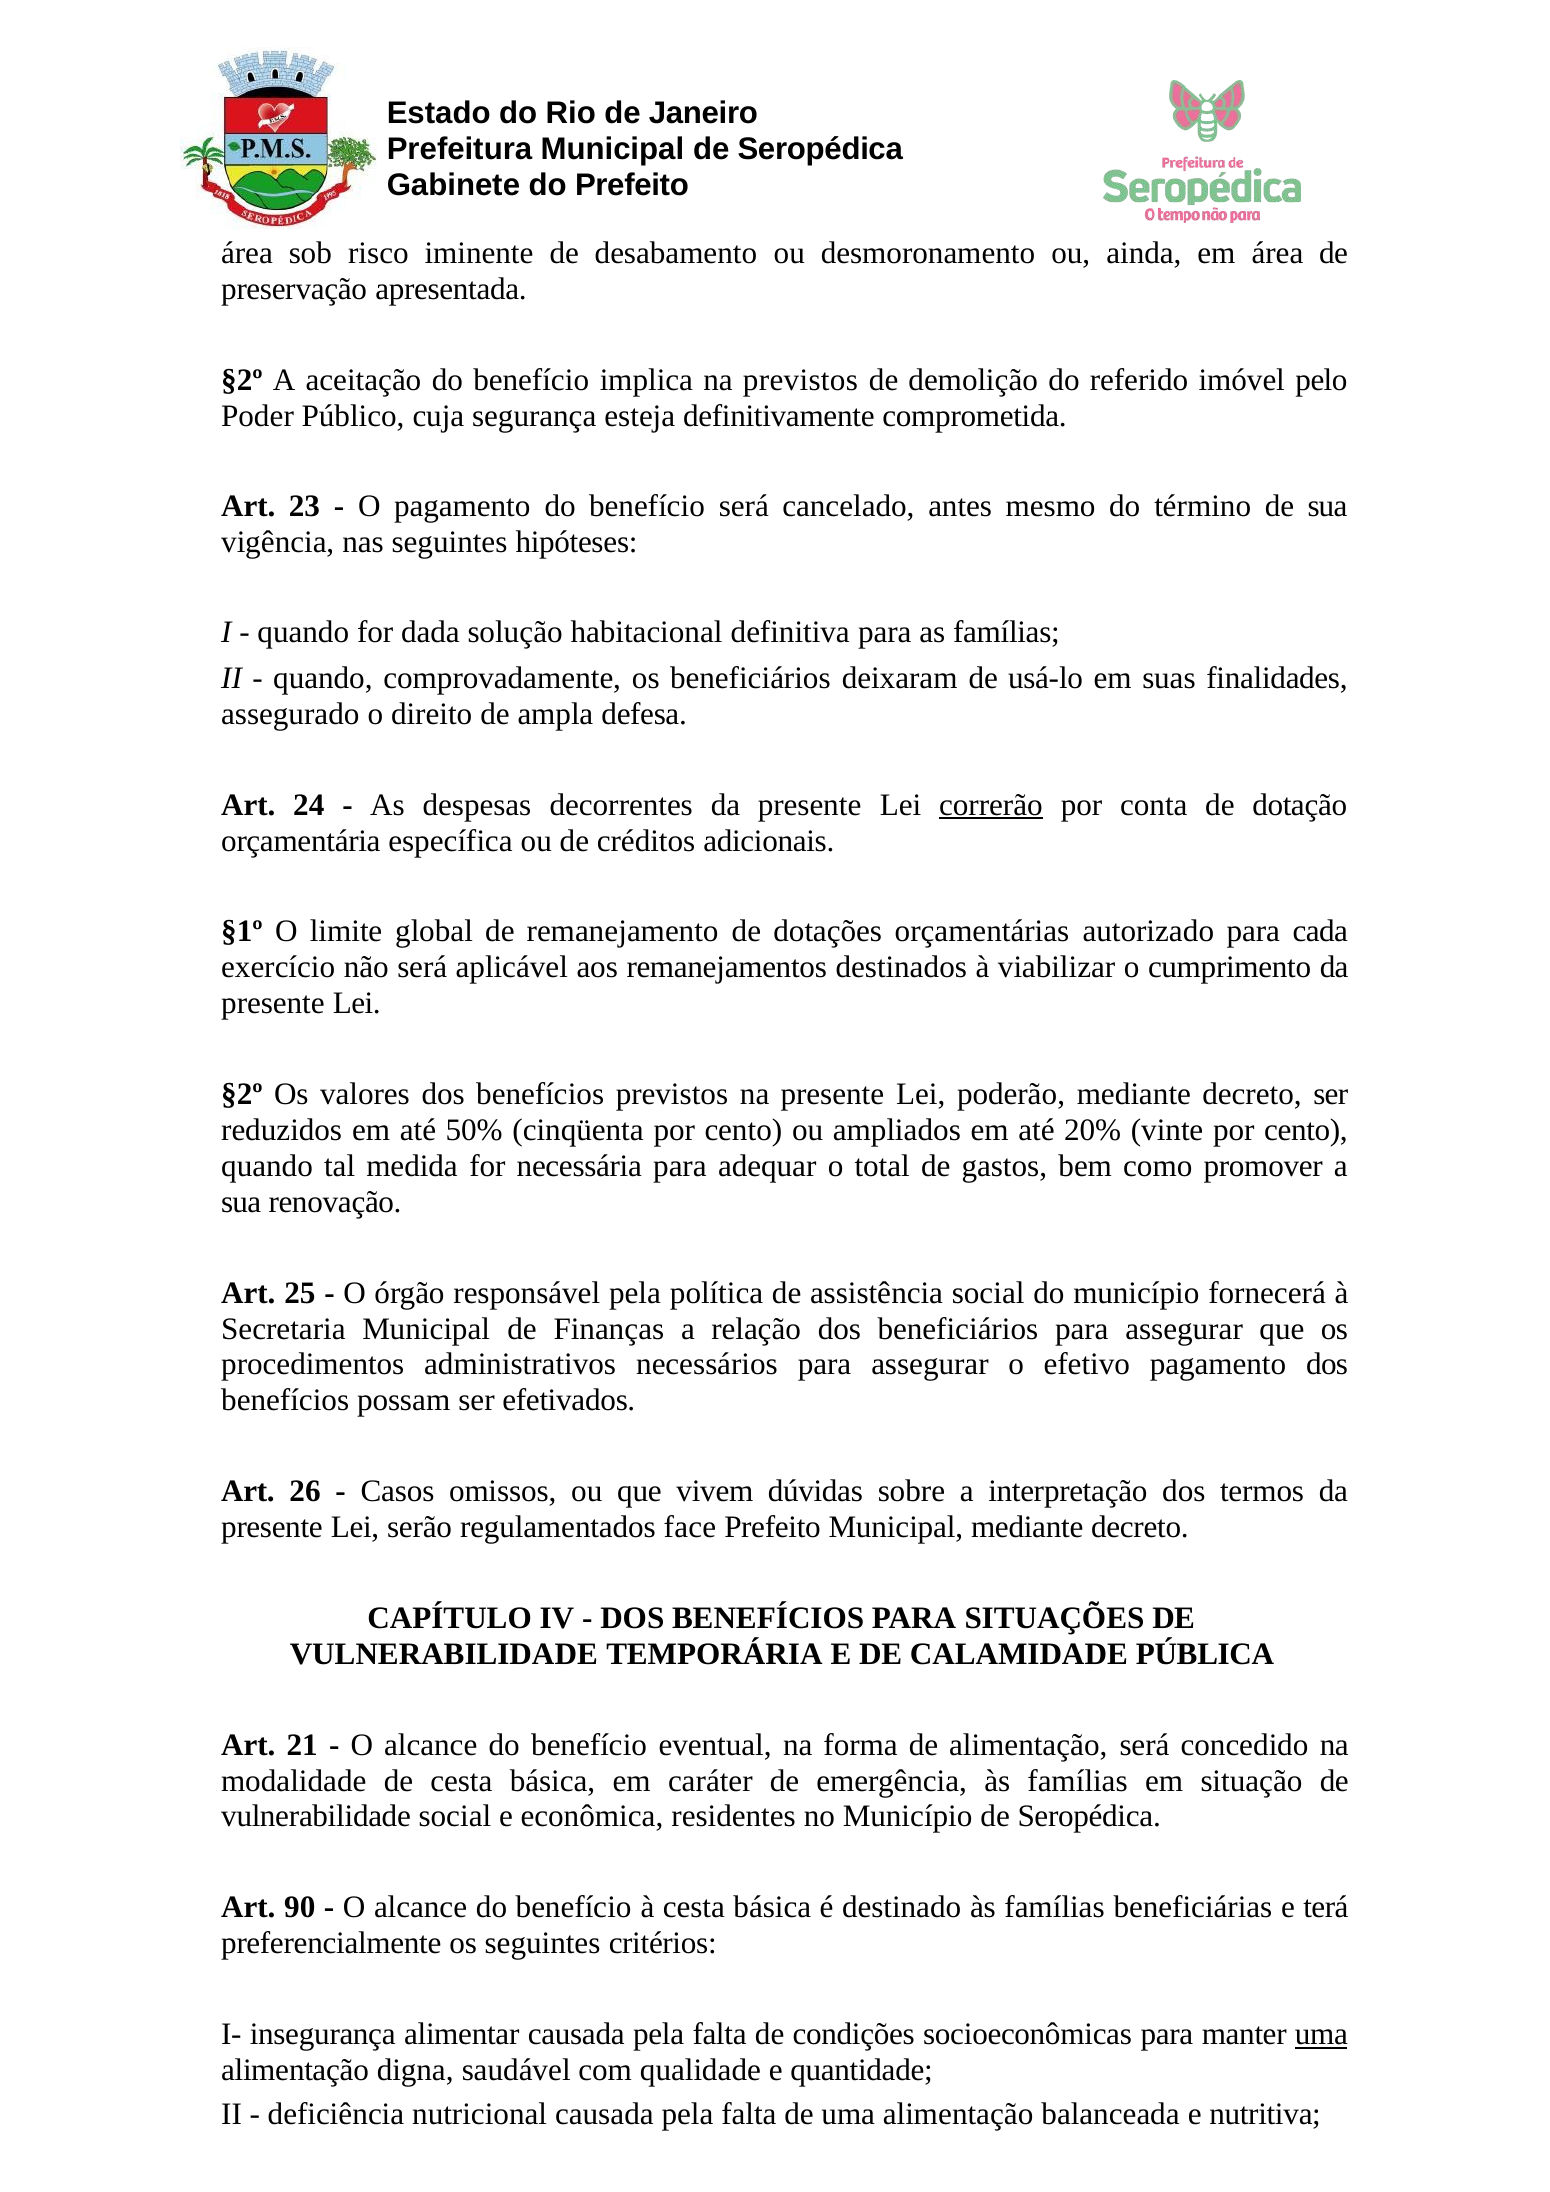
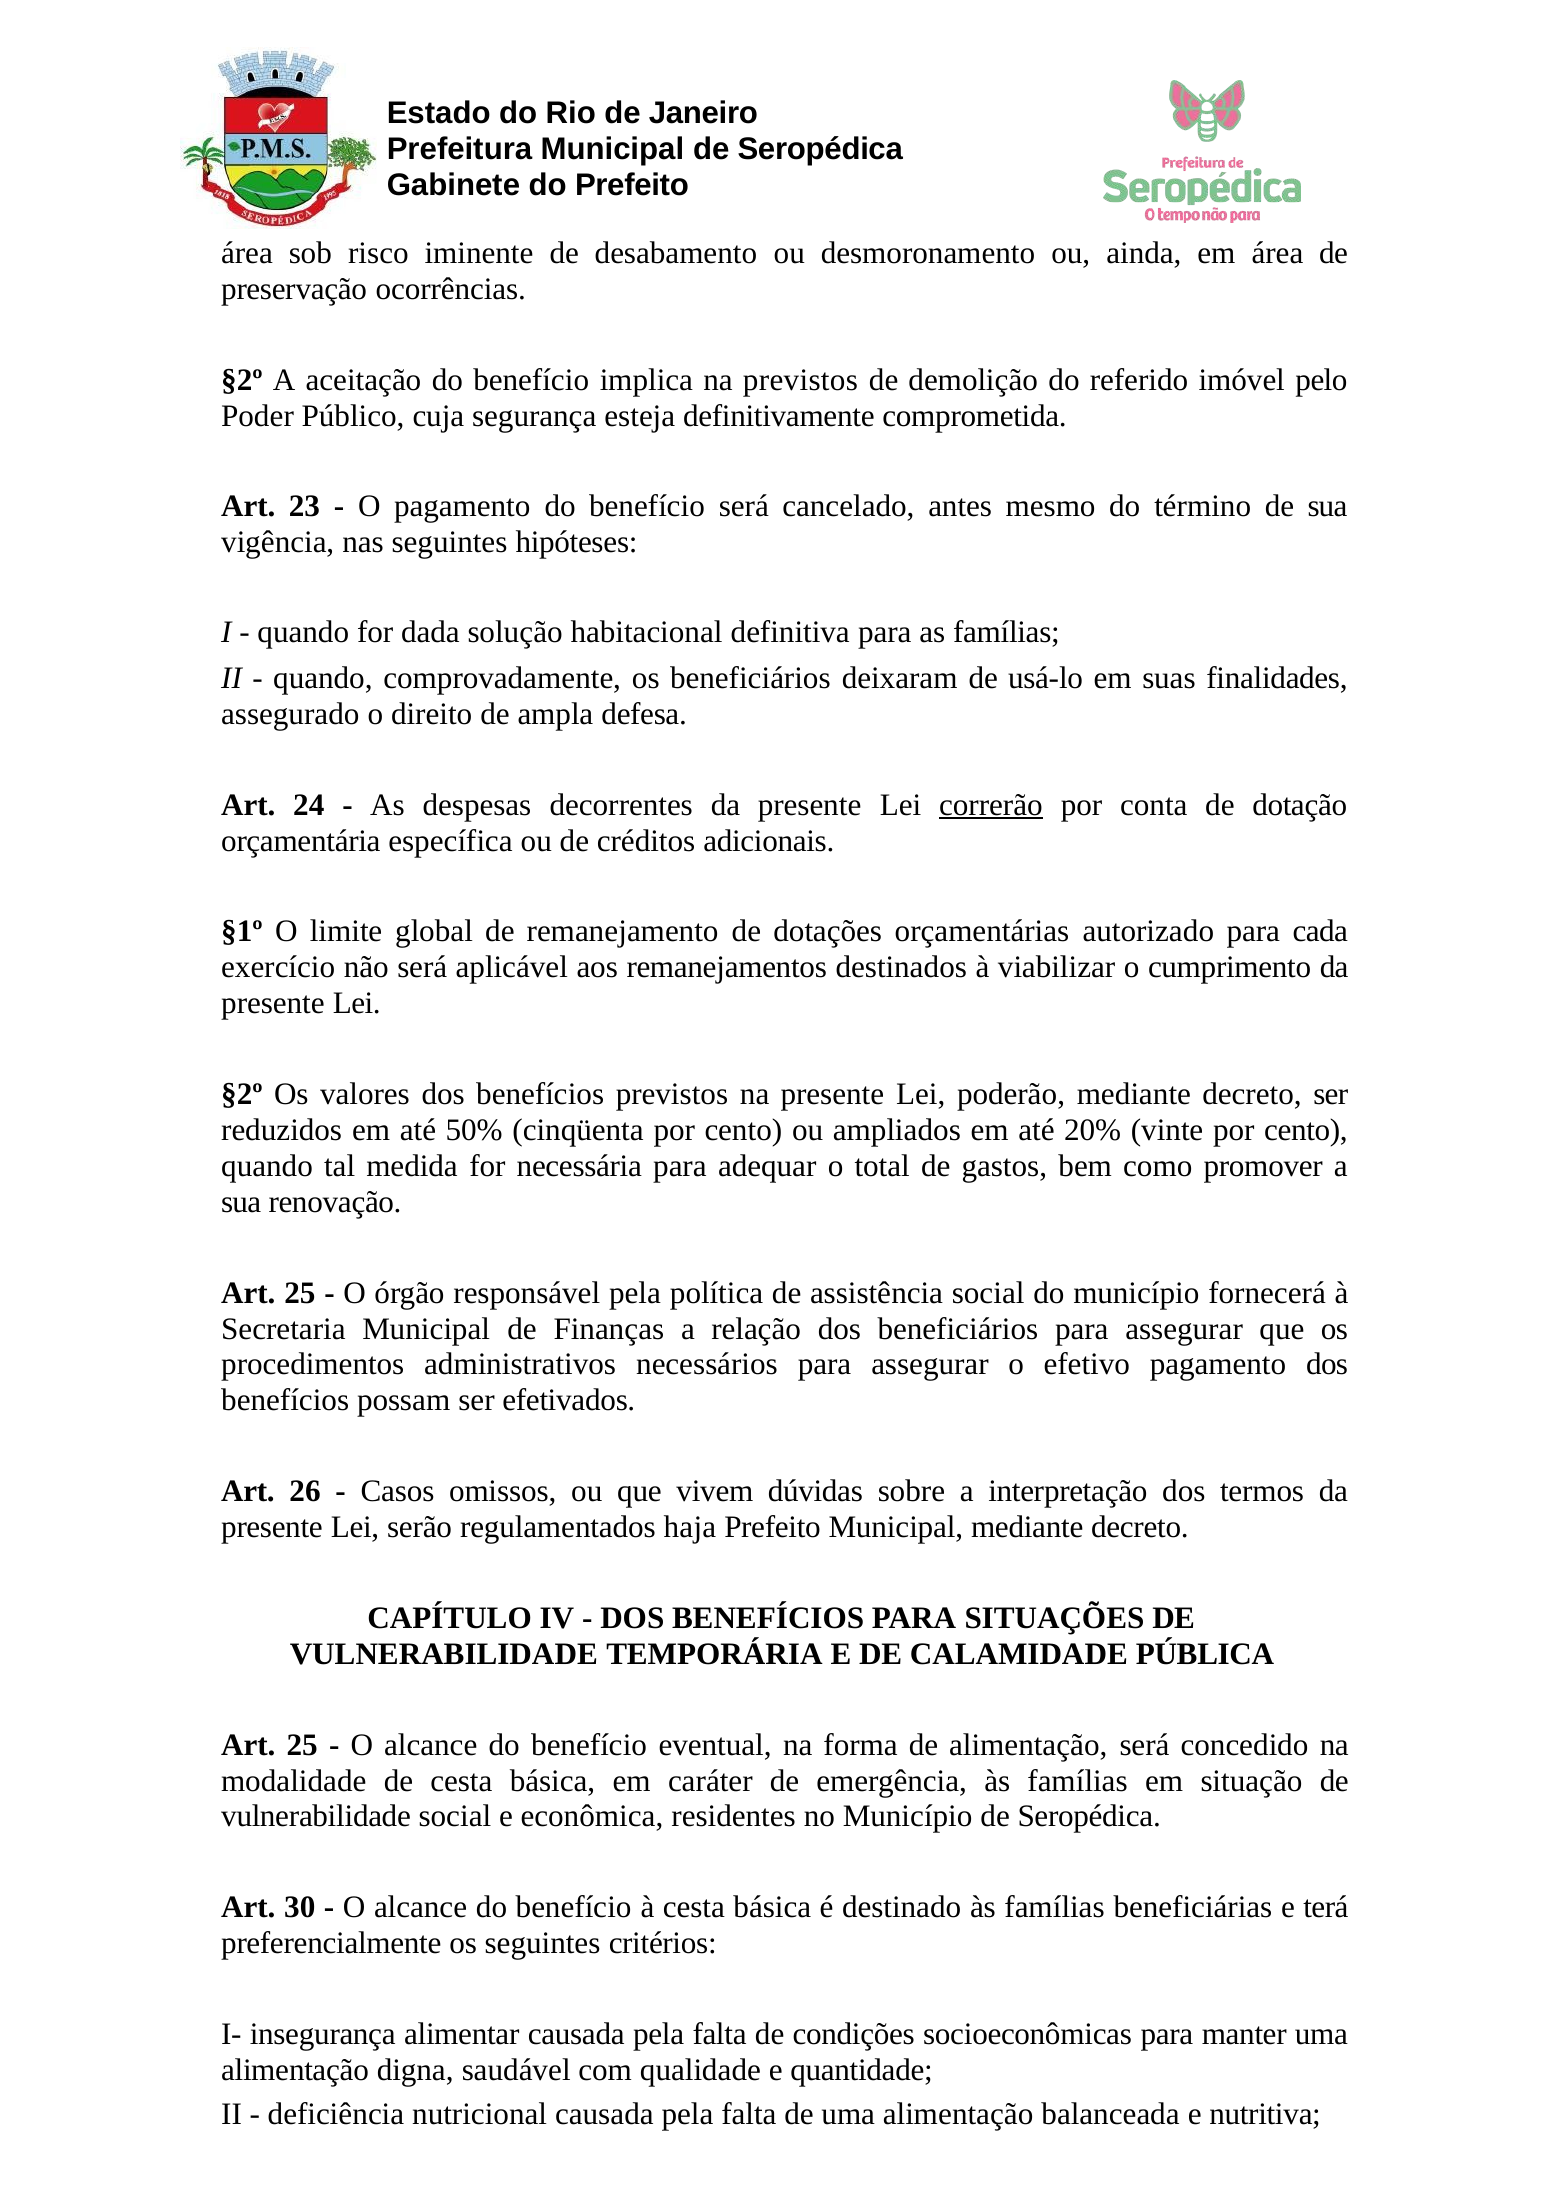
apresentada: apresentada -> ocorrências (451, 289)
face: face -> haja (690, 1527)
21: 21 -> 25 (302, 1744)
90: 90 -> 30 (300, 1907)
uma underline: present -> none (1321, 2033)
